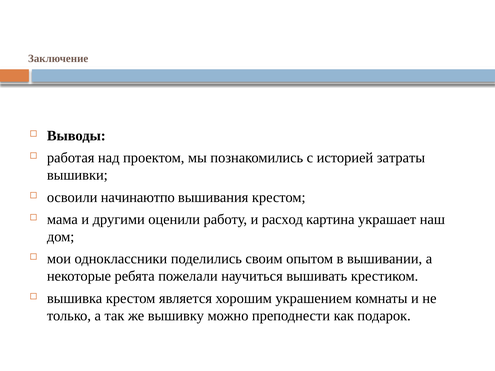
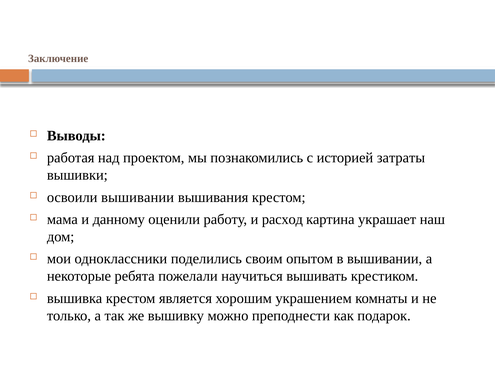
освоили начинаютпо: начинаютпо -> вышивании (138, 197)
другими: другими -> данному (119, 220)
